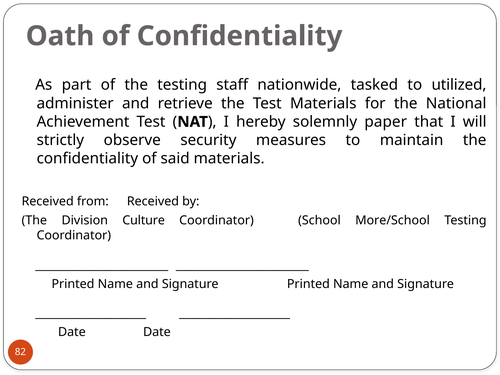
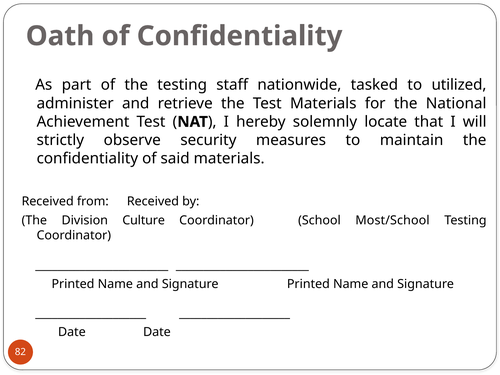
paper: paper -> locate (386, 122)
More/School: More/School -> Most/School (392, 220)
